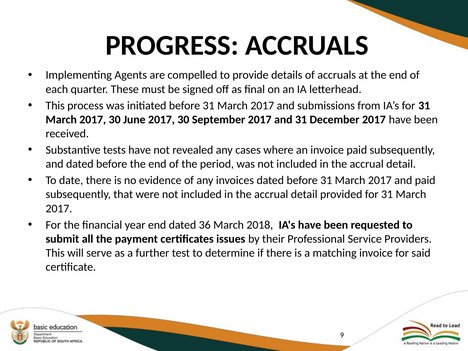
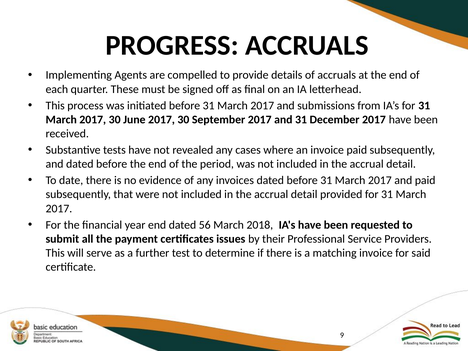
36: 36 -> 56 (205, 225)
